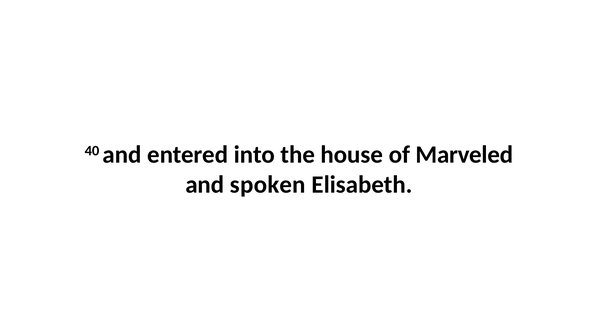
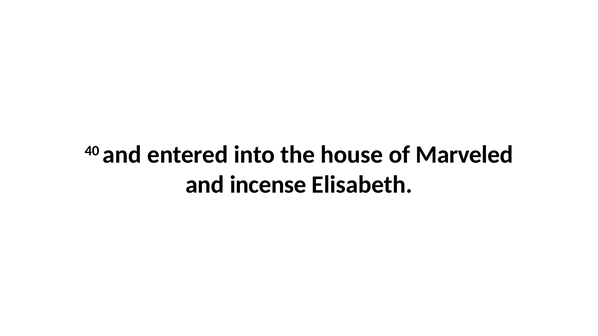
spoken: spoken -> incense (268, 185)
